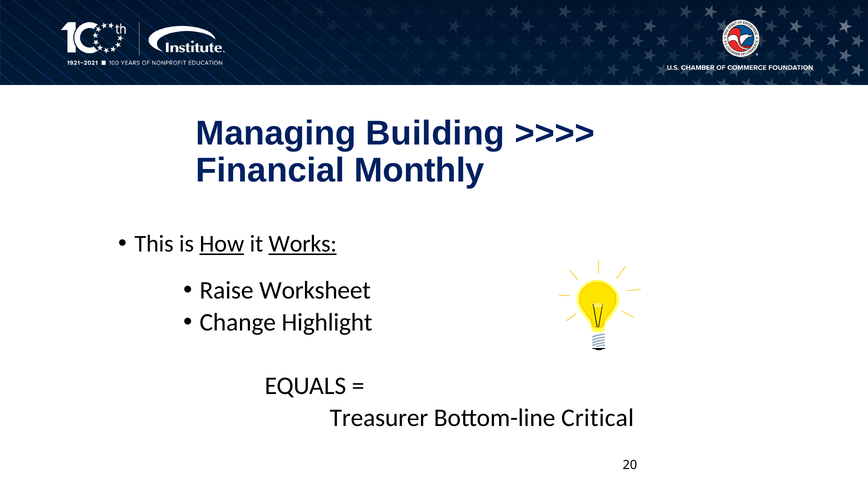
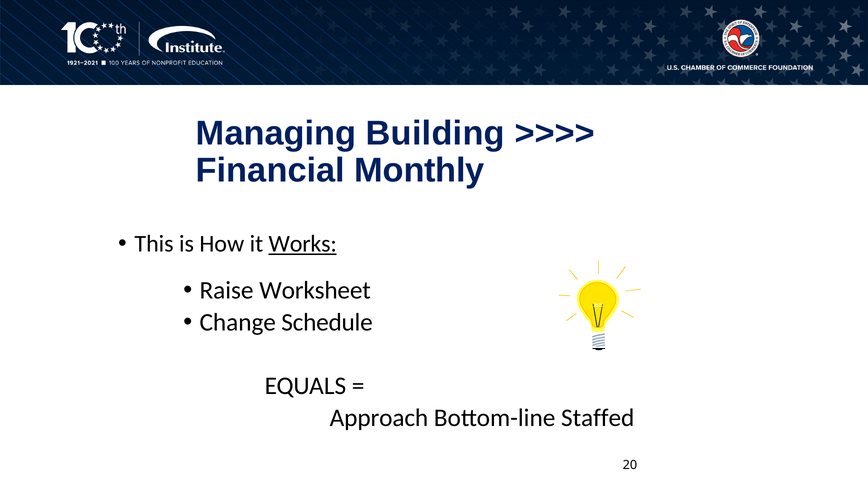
How underline: present -> none (222, 244)
Highlight: Highlight -> Schedule (327, 323)
Treasurer: Treasurer -> Approach (379, 418)
Critical: Critical -> Staffed (598, 418)
